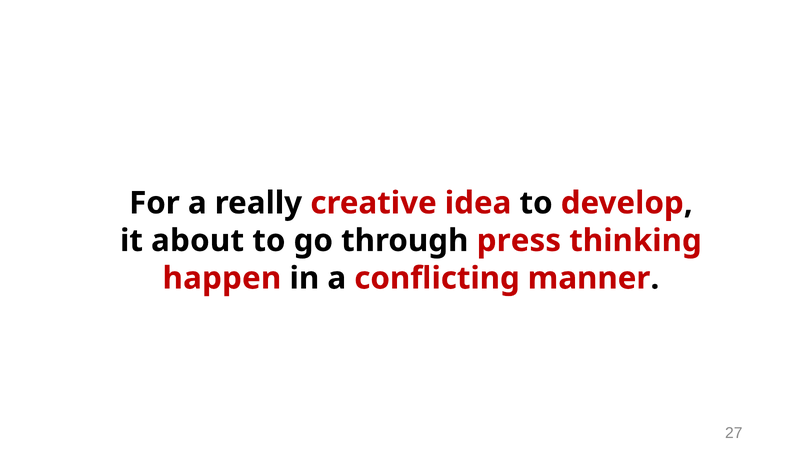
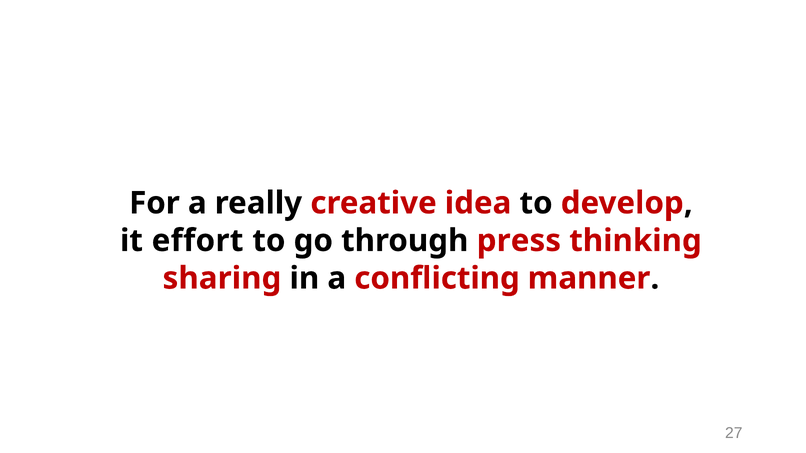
about: about -> effort (198, 241)
happen: happen -> sharing (222, 279)
